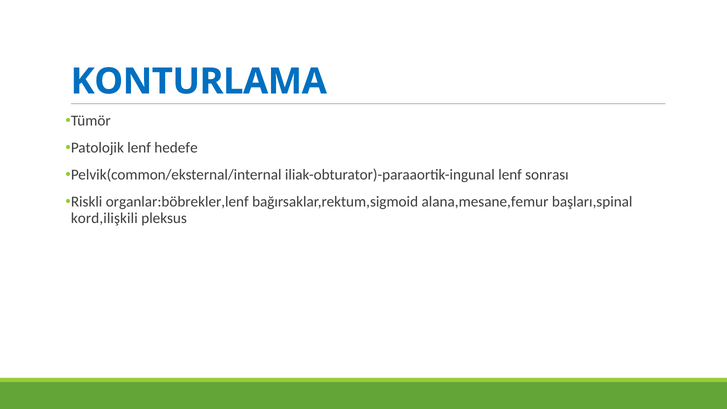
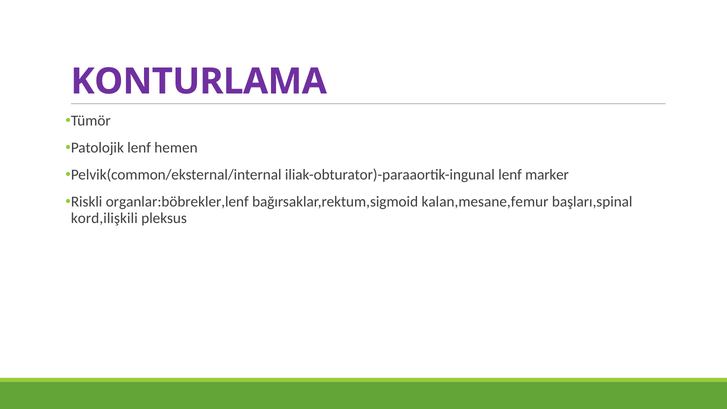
KONTURLAMA colour: blue -> purple (199, 81)
hedefe: hedefe -> hemen (176, 148)
sonrası: sonrası -> marker (547, 175)
alana,mesane,femur: alana,mesane,femur -> kalan,mesane,femur (485, 202)
